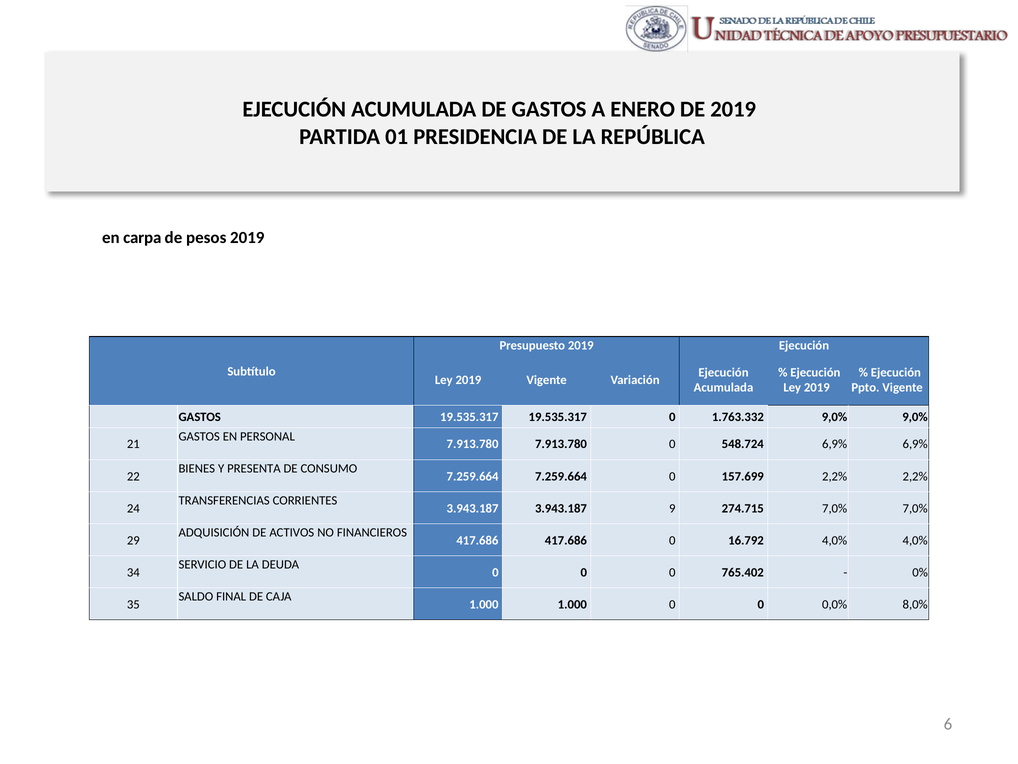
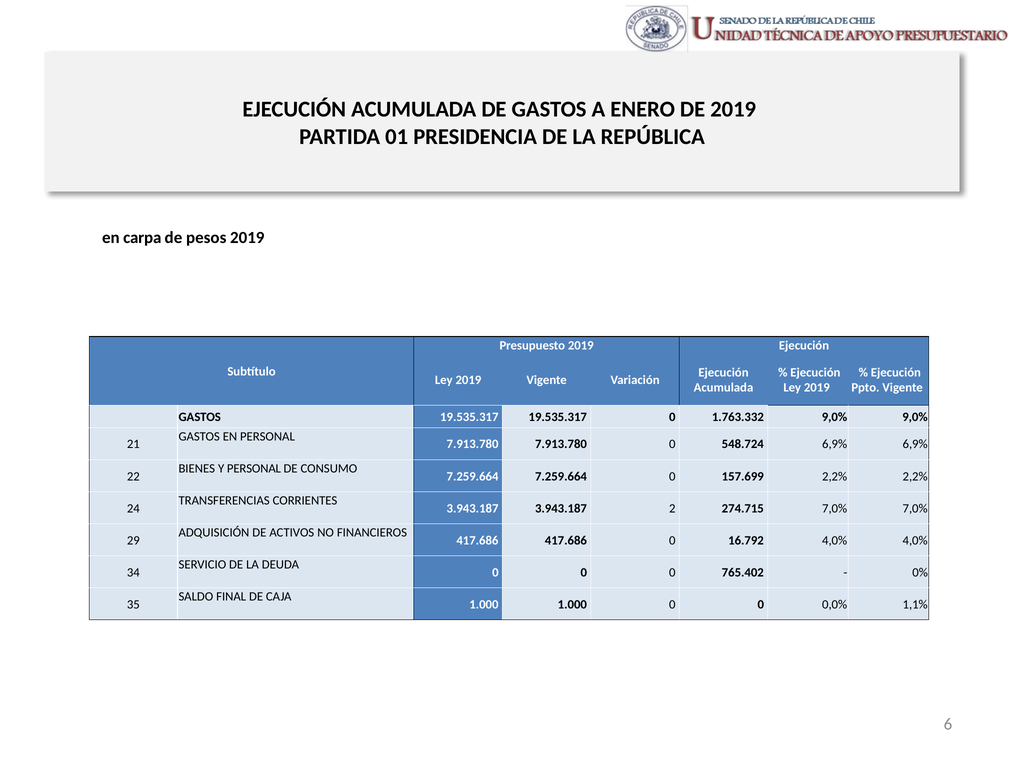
Y PRESENTA: PRESENTA -> PERSONAL (254, 468)
9: 9 -> 2 (672, 508)
8,0%: 8,0% -> 1,1% (915, 604)
